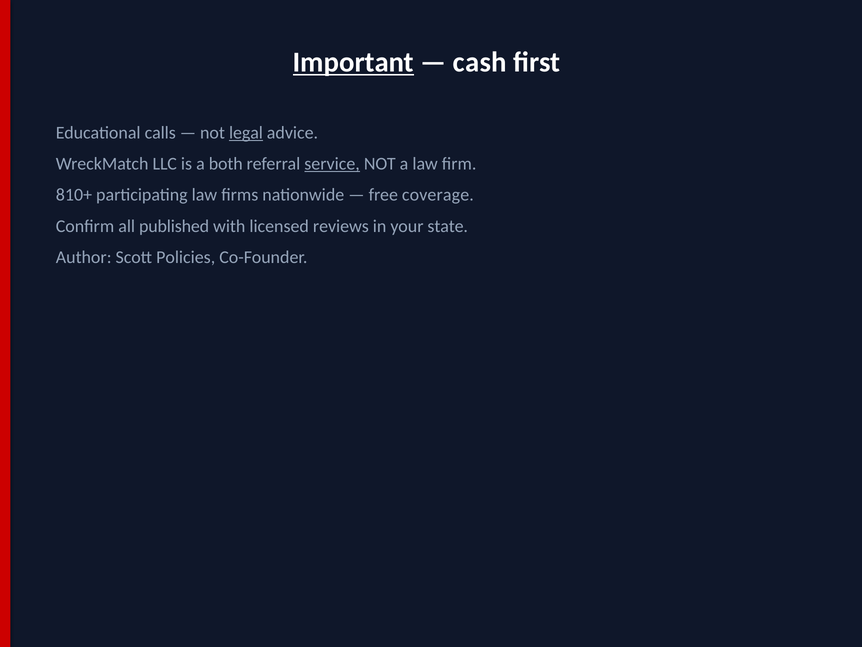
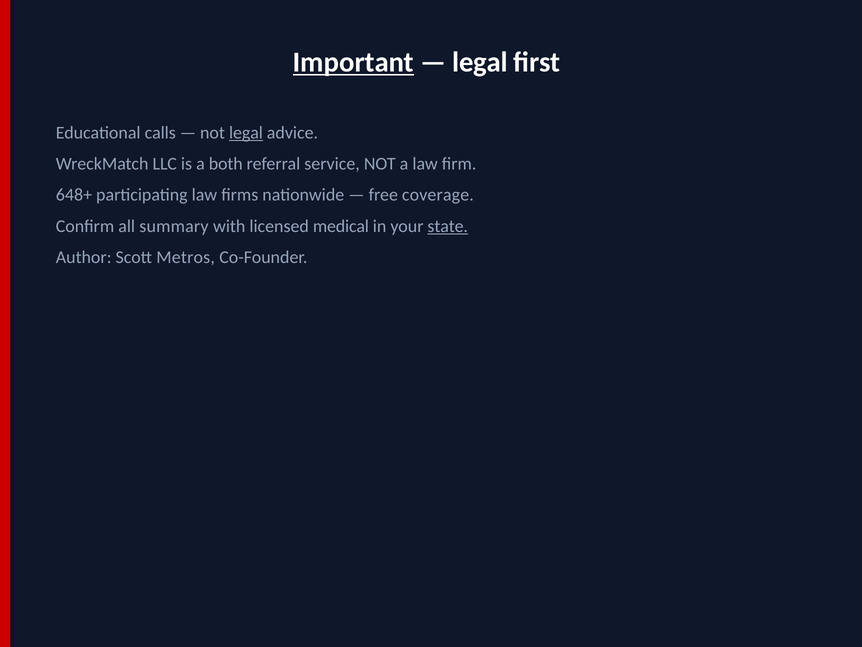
cash: cash -> legal (480, 62)
service underline: present -> none (332, 164)
810+: 810+ -> 648+ (74, 195)
published: published -> summary (174, 226)
reviews: reviews -> medical (341, 226)
state underline: none -> present (448, 226)
Policies: Policies -> Metros (186, 257)
